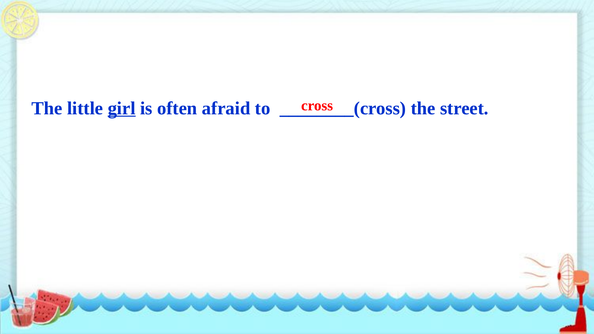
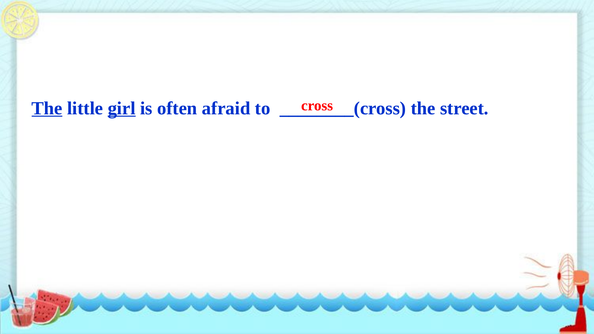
The underline: none -> present (47, 108)
